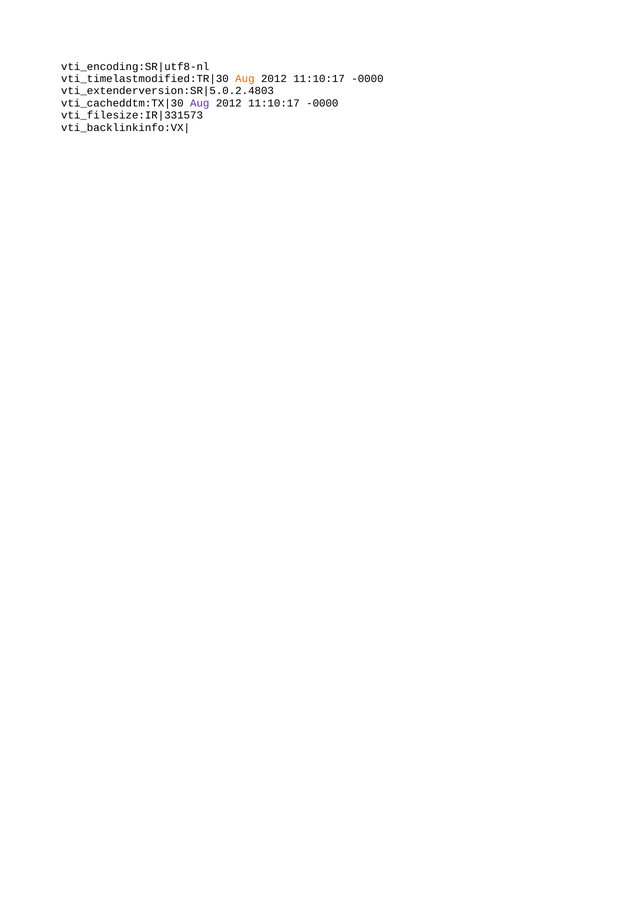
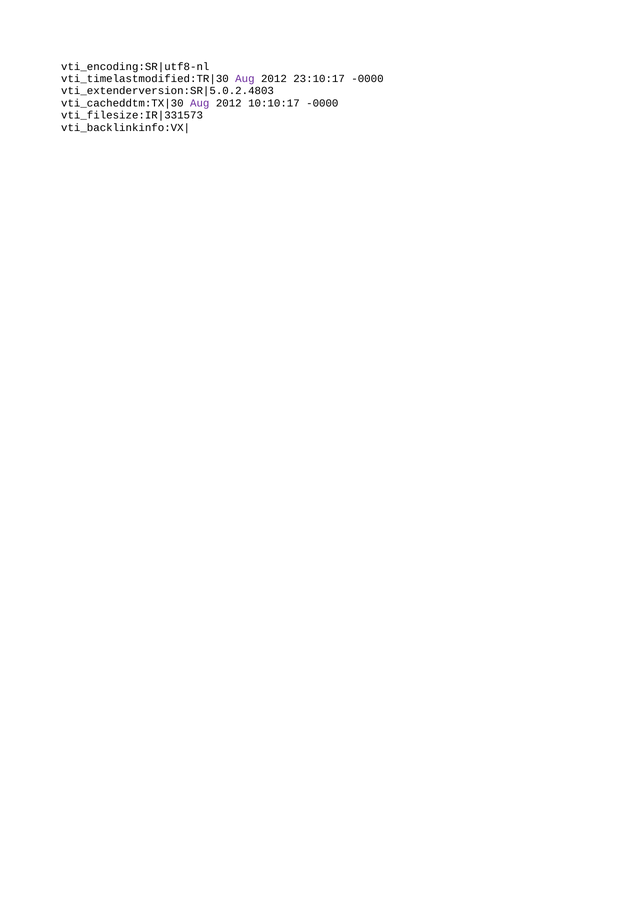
Aug colour: orange -> purple (245, 79)
11:10:17: 11:10:17 -> 23:10:17 (319, 79)
11:10:17: 11:10:17 -> 10:10:17 (274, 103)
